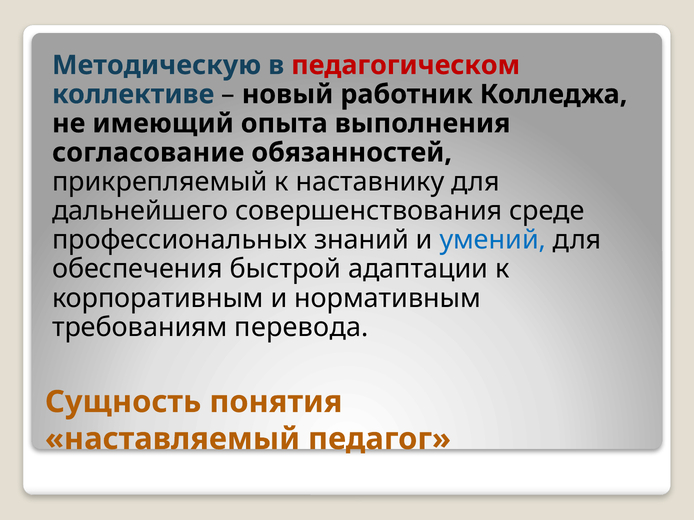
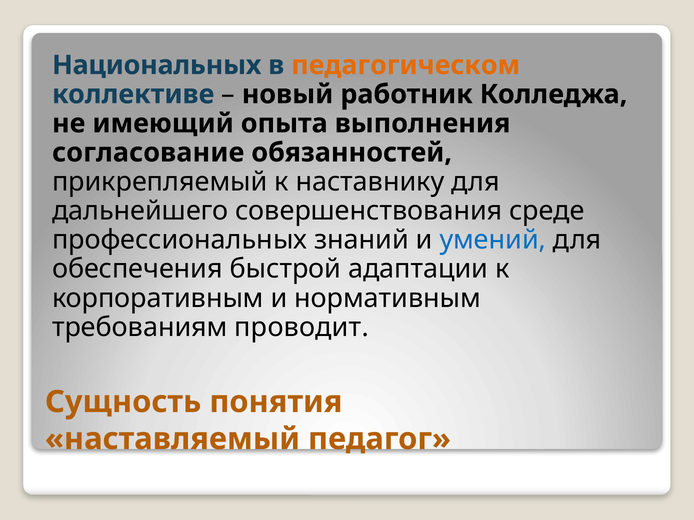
Методическую: Методическую -> Национальных (157, 65)
педагогическом colour: red -> orange (406, 65)
перевода: перевода -> проводит (302, 328)
